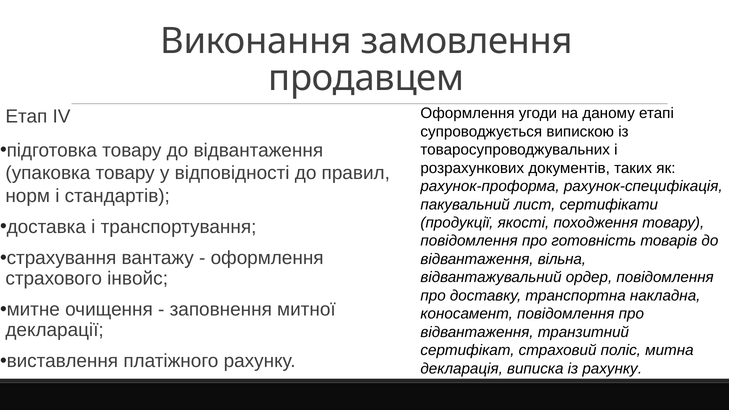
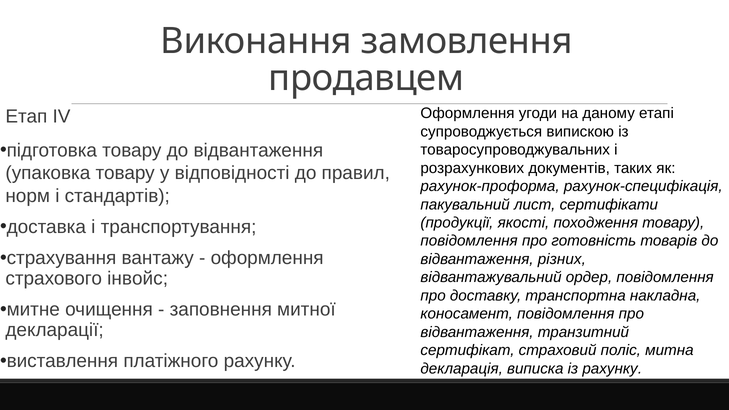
вільна: вільна -> різних (562, 259)
